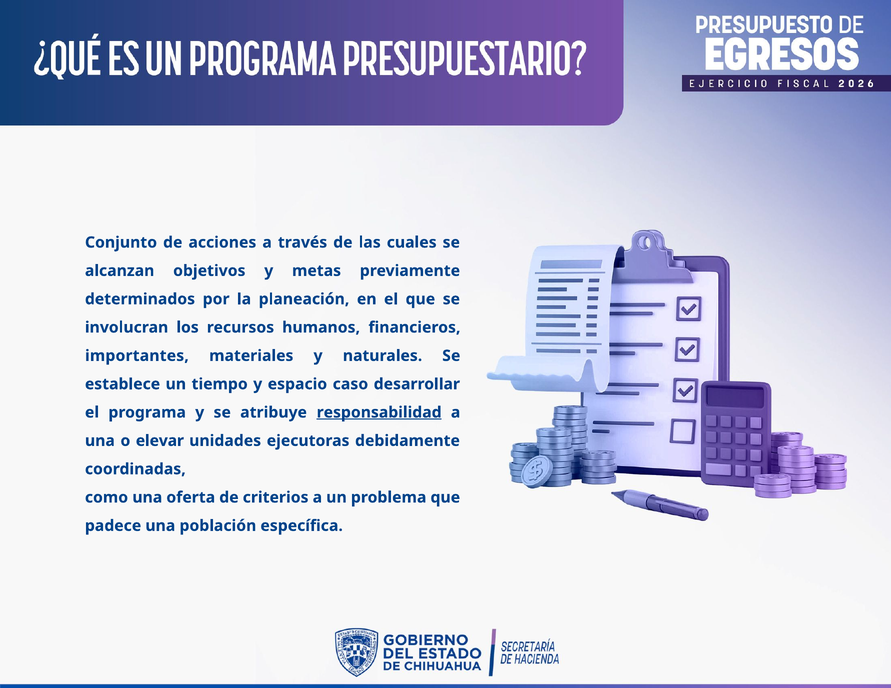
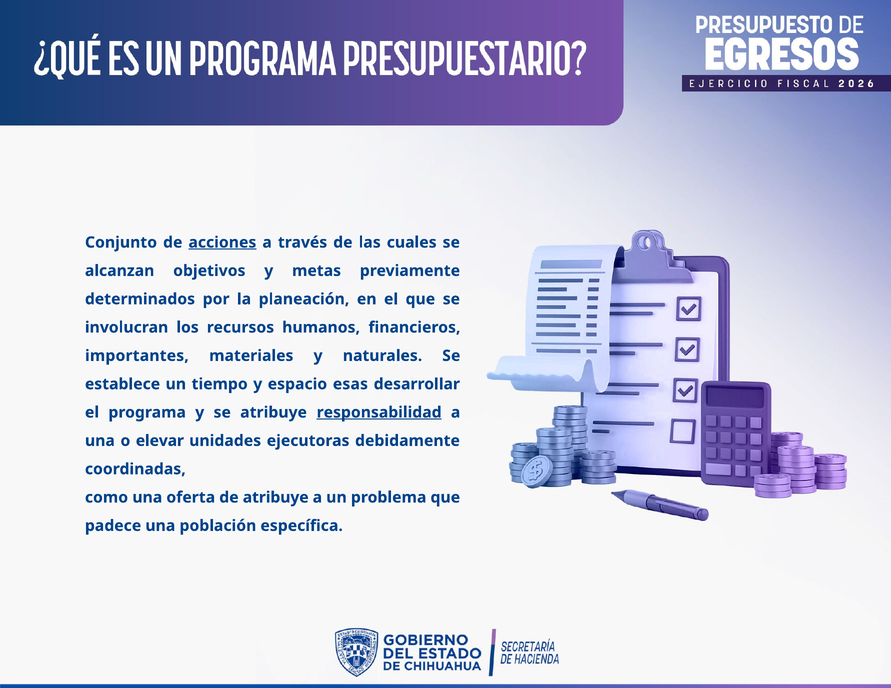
acciones underline: none -> present (222, 243)
caso: caso -> esas (350, 384)
de criterios: criterios -> atribuye (276, 498)
